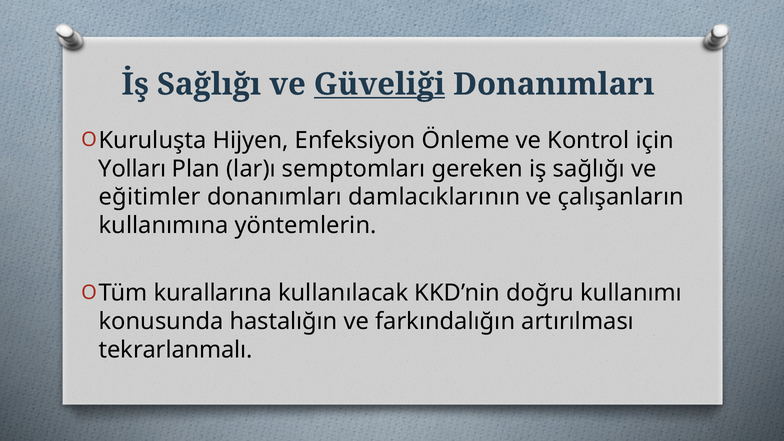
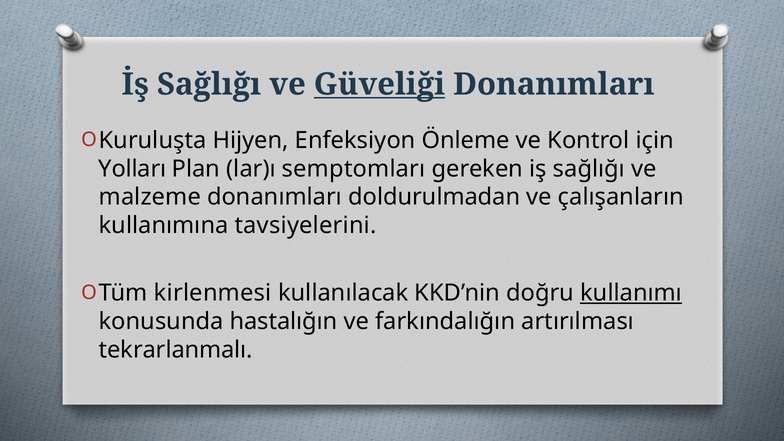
eğitimler: eğitimler -> malzeme (150, 197)
damlacıklarının: damlacıklarının -> doldurulmadan (434, 197)
yöntemlerin: yöntemlerin -> tavsiyelerini (306, 226)
kurallarına: kurallarına -> kirlenmesi (213, 293)
kullanımı underline: none -> present (631, 293)
